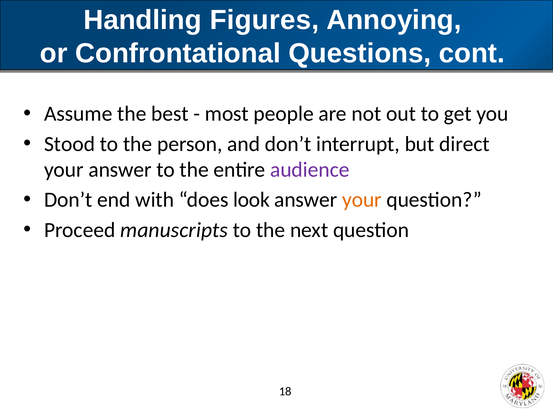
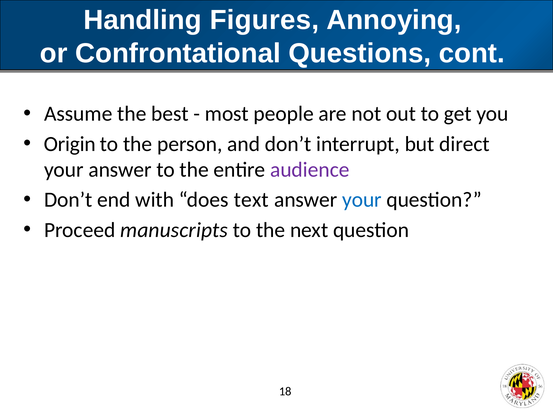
Stood: Stood -> Origin (70, 144)
look: look -> text (251, 200)
your colour: orange -> blue (362, 200)
